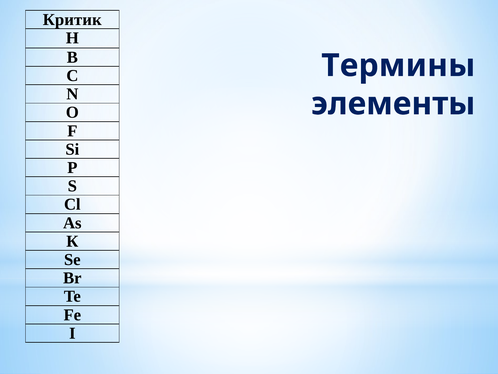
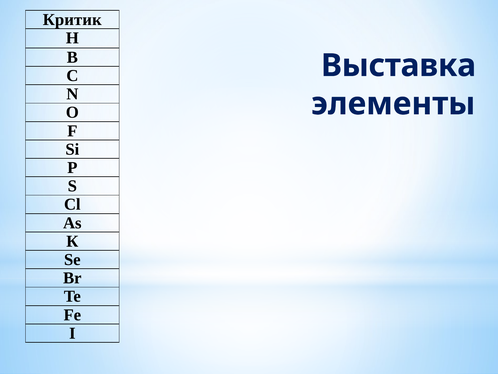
Термины: Термины -> Выставка (399, 65)
